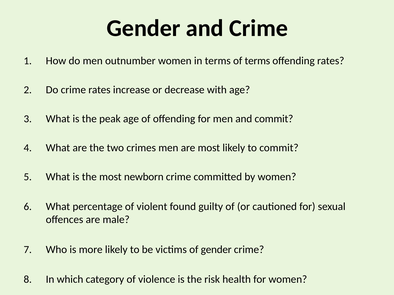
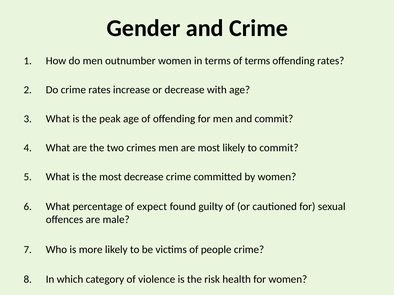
most newborn: newborn -> decrease (144, 177)
violent: violent -> expect (152, 207)
of gender: gender -> people (216, 250)
